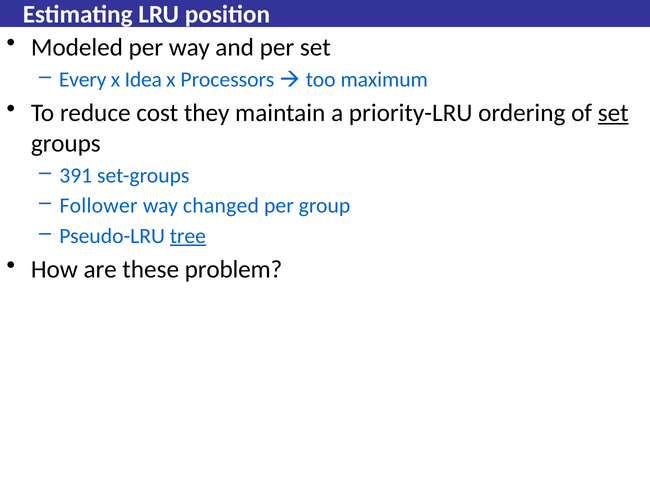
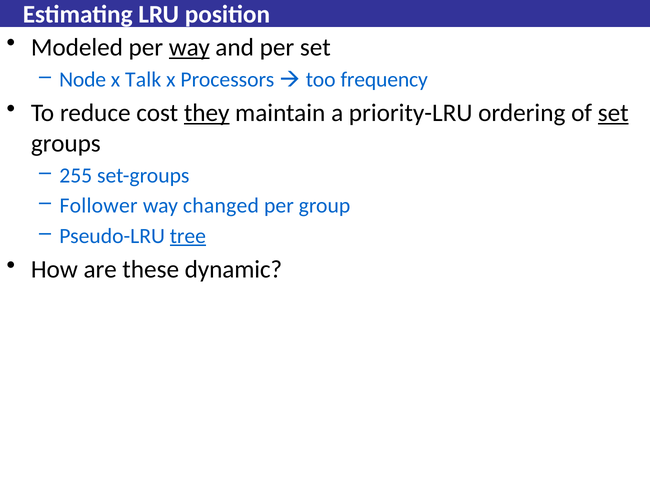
way underline: none -> present (189, 47)
Every: Every -> Node (83, 80)
Idea: Idea -> Talk (143, 80)
maximum: maximum -> frequency (384, 80)
they underline: none -> present (207, 113)
391: 391 -> 255 (76, 176)
problem: problem -> dynamic (233, 270)
